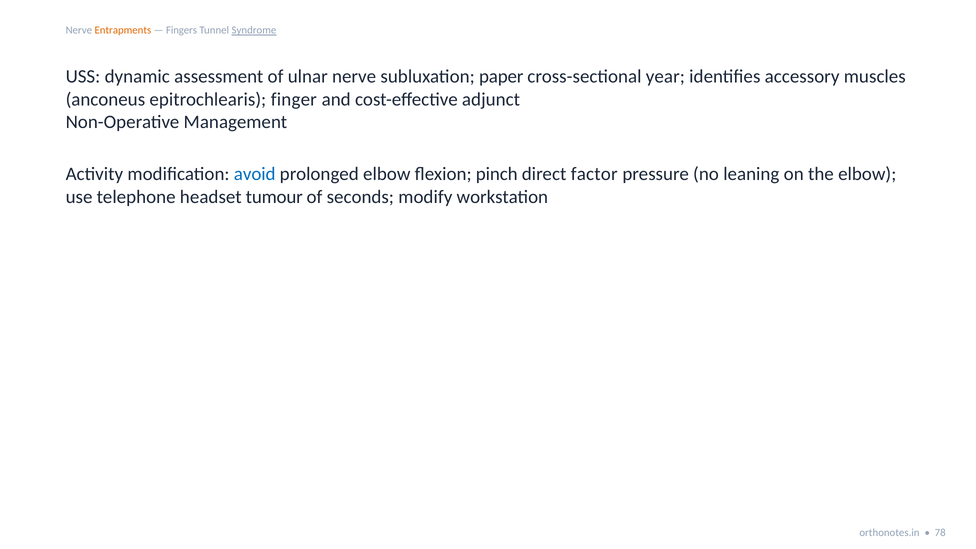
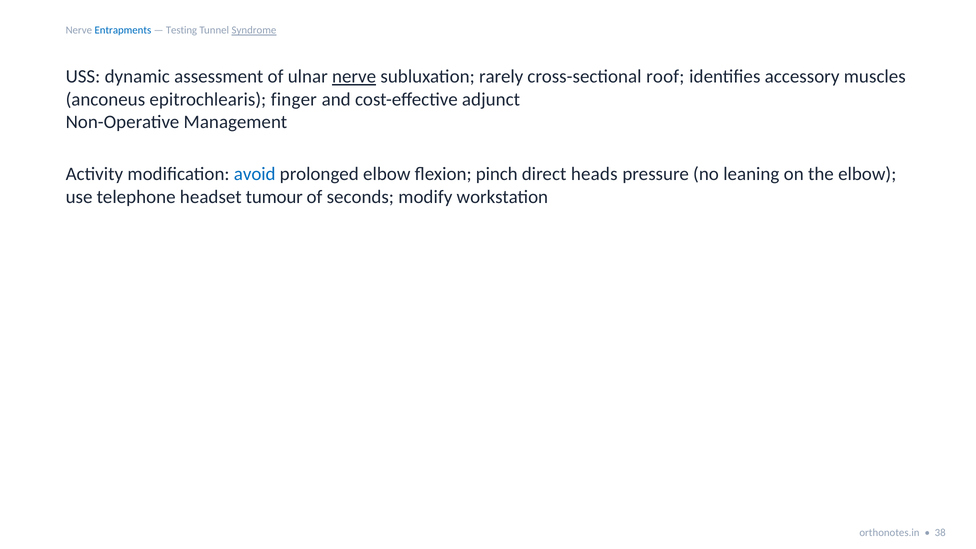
Entrapments colour: orange -> blue (123, 30)
Fingers: Fingers -> Testing (182, 30)
nerve underline: none -> present (354, 77)
paper: paper -> rarely (501, 77)
year: year -> roof (665, 77)
factor: factor -> heads (594, 174)
78: 78 -> 38 (940, 533)
